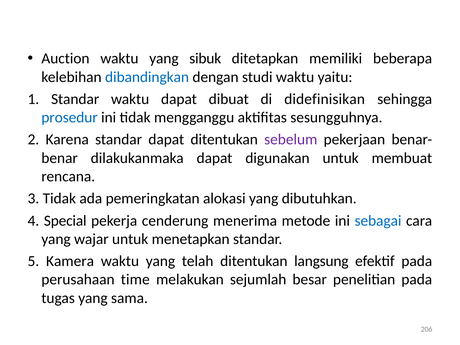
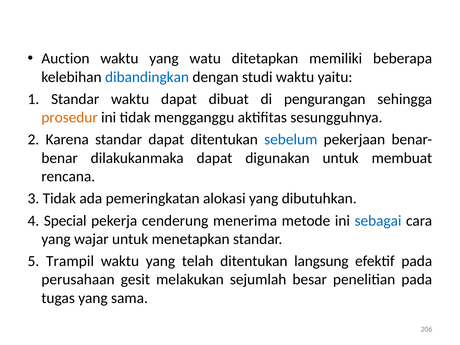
sibuk: sibuk -> watu (205, 59)
didefinisikan: didefinisikan -> pengurangan (325, 99)
prosedur colour: blue -> orange (70, 117)
sebelum colour: purple -> blue (291, 140)
Kamera: Kamera -> Trampil (70, 261)
time: time -> gesit (135, 280)
